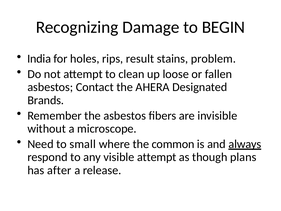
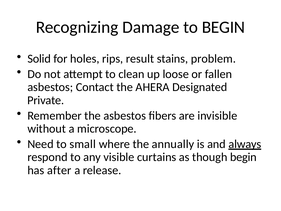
India: India -> Solid (39, 59)
Brands: Brands -> Private (46, 100)
common: common -> annually (173, 144)
visible attempt: attempt -> curtains (157, 157)
though plans: plans -> begin (243, 157)
